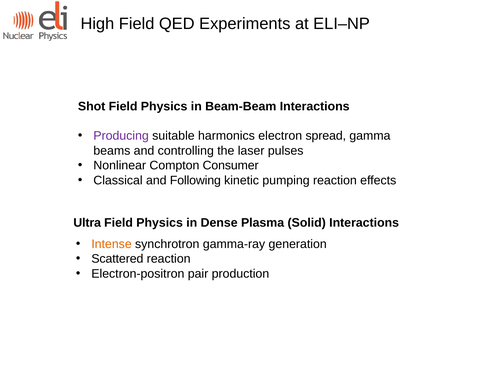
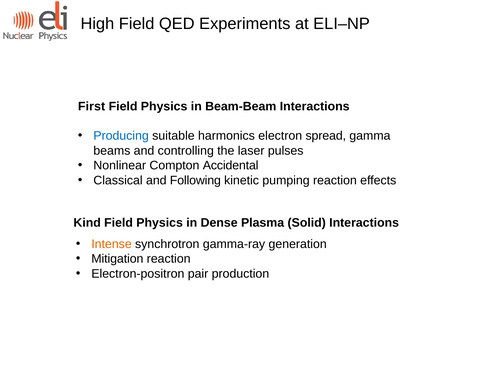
Shot: Shot -> First (92, 106)
Producing colour: purple -> blue (121, 136)
Consumer: Consumer -> Accidental (231, 165)
Ultra: Ultra -> Kind (87, 223)
Scattered: Scattered -> Mitigation (117, 259)
